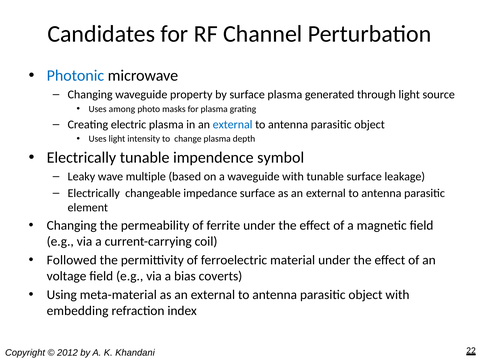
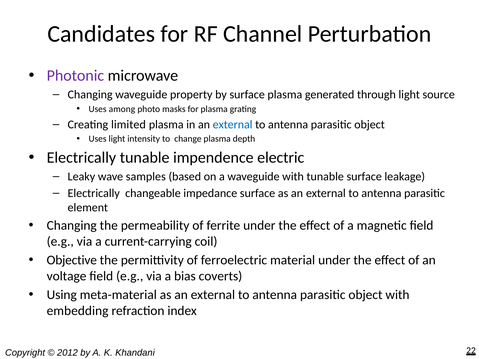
Photonic colour: blue -> purple (75, 76)
electric: electric -> limited (128, 124)
symbol: symbol -> electric (281, 158)
multiple: multiple -> samples (146, 177)
Followed: Followed -> Objective (72, 260)
